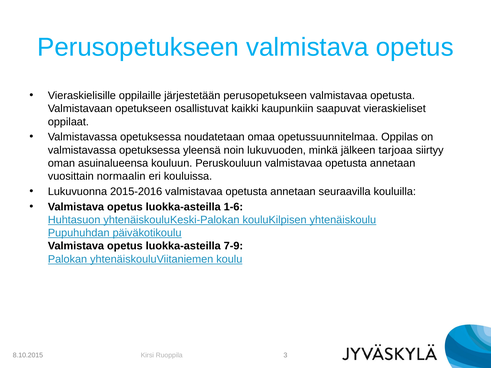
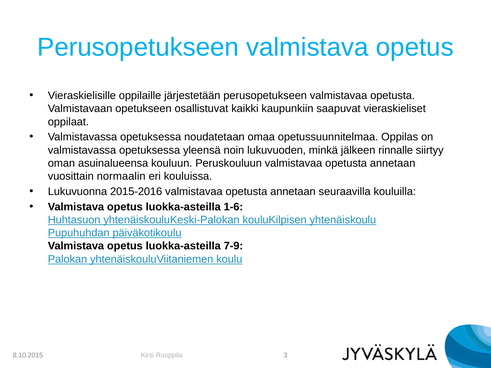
tarjoaa: tarjoaa -> rinnalle (396, 150)
